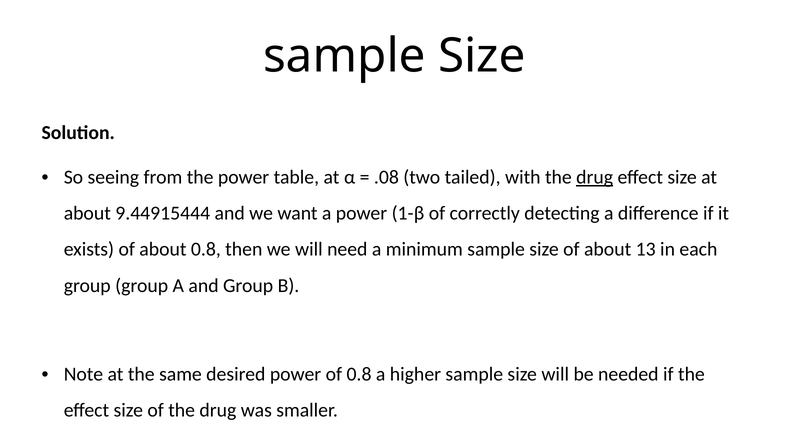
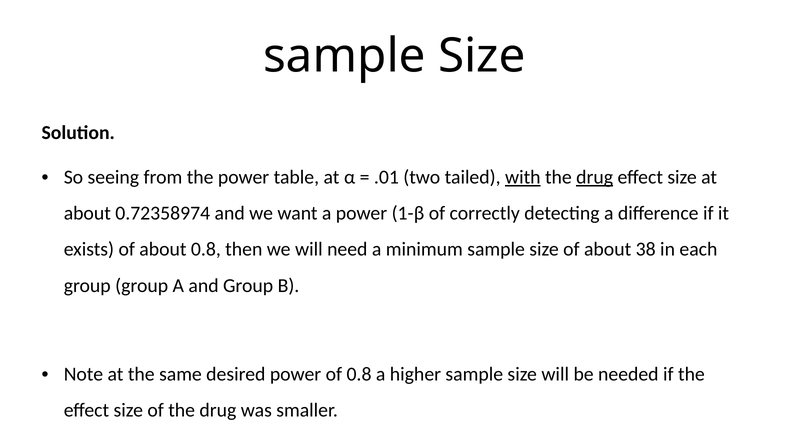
.08: .08 -> .01 (386, 177)
with underline: none -> present (523, 177)
9.44915444: 9.44915444 -> 0.72358974 (163, 213)
13: 13 -> 38 (646, 249)
